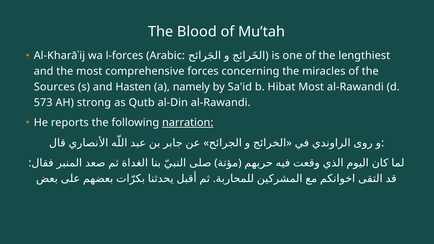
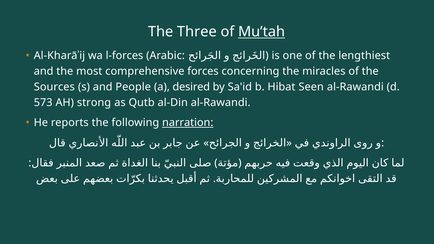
Blood: Blood -> Three (197, 32)
Mu’tah underline: none -> present (262, 32)
Hasten: Hasten -> People (133, 87)
namely: namely -> desired (191, 87)
Hibat Most: Most -> Seen (311, 87)
